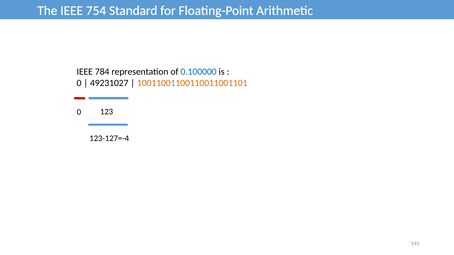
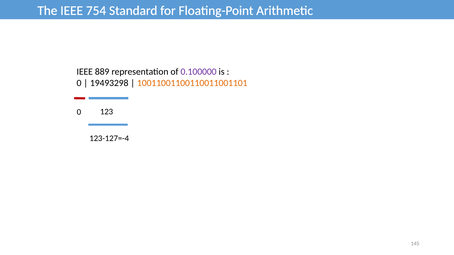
784: 784 -> 889 (102, 72)
0.100000 colour: blue -> purple (199, 72)
49231027: 49231027 -> 19493298 (109, 83)
